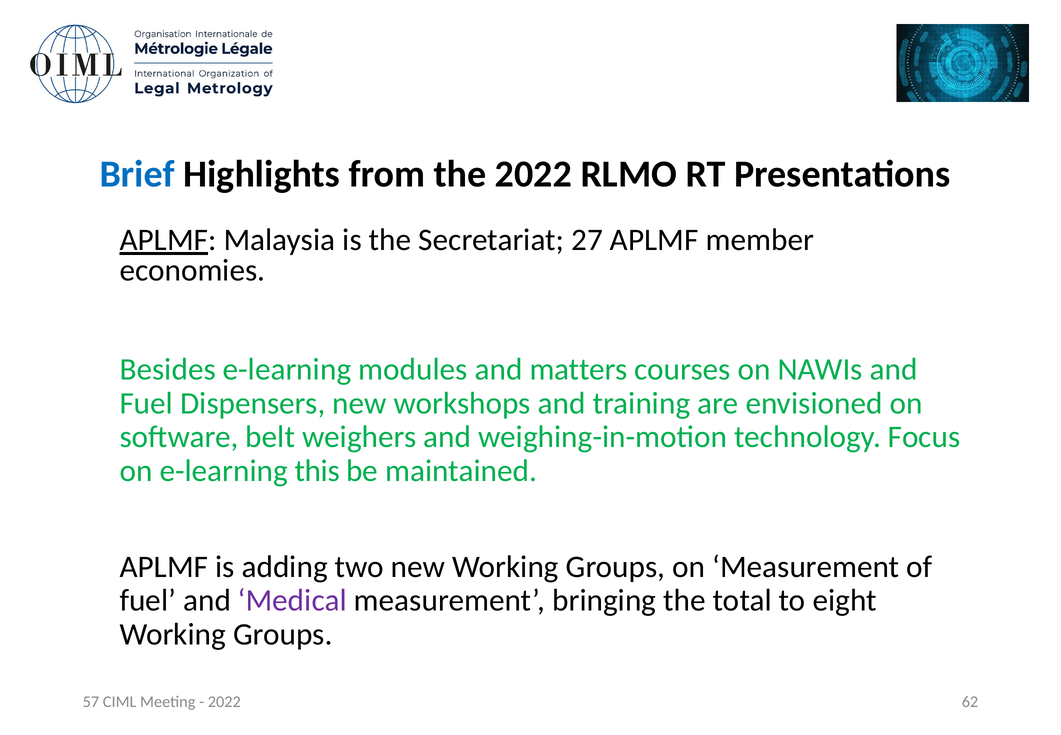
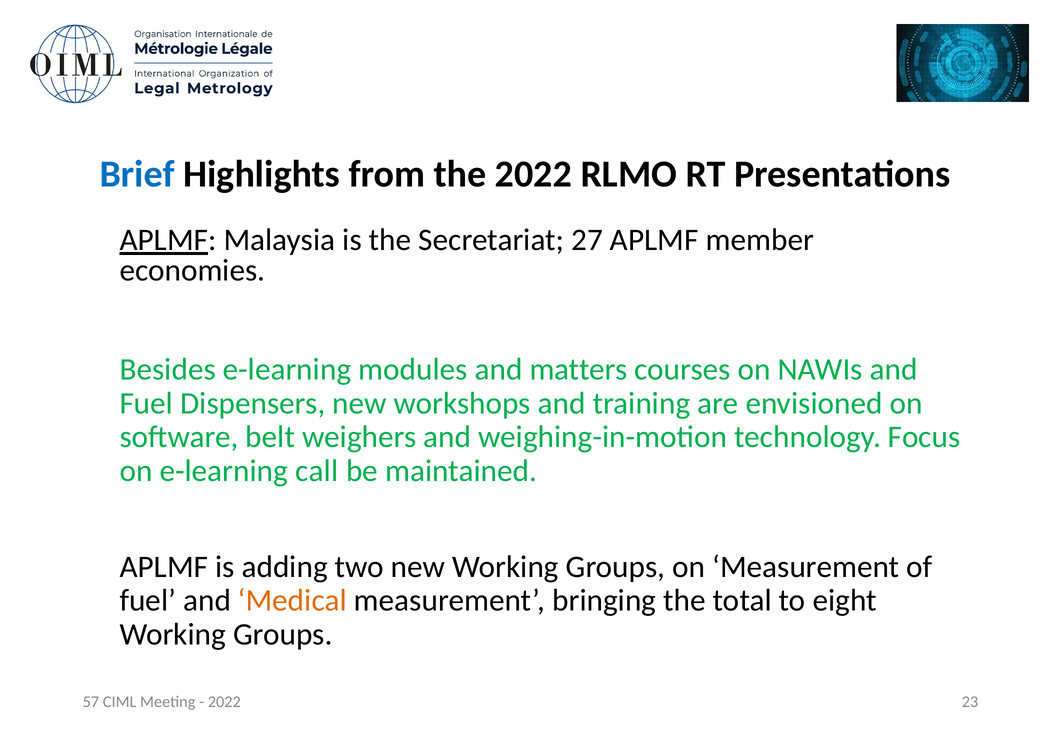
this: this -> call (317, 471)
Medical colour: purple -> orange (292, 600)
62: 62 -> 23 (970, 701)
